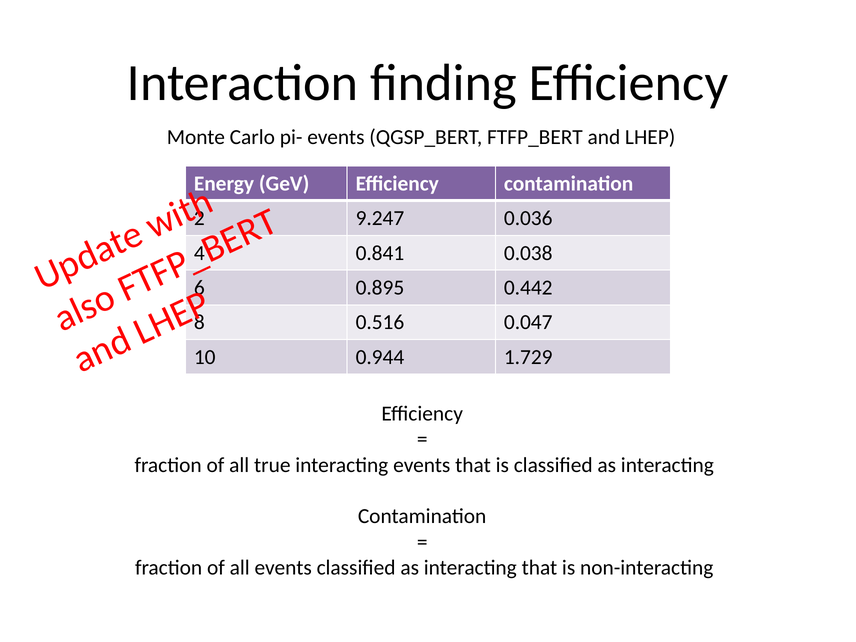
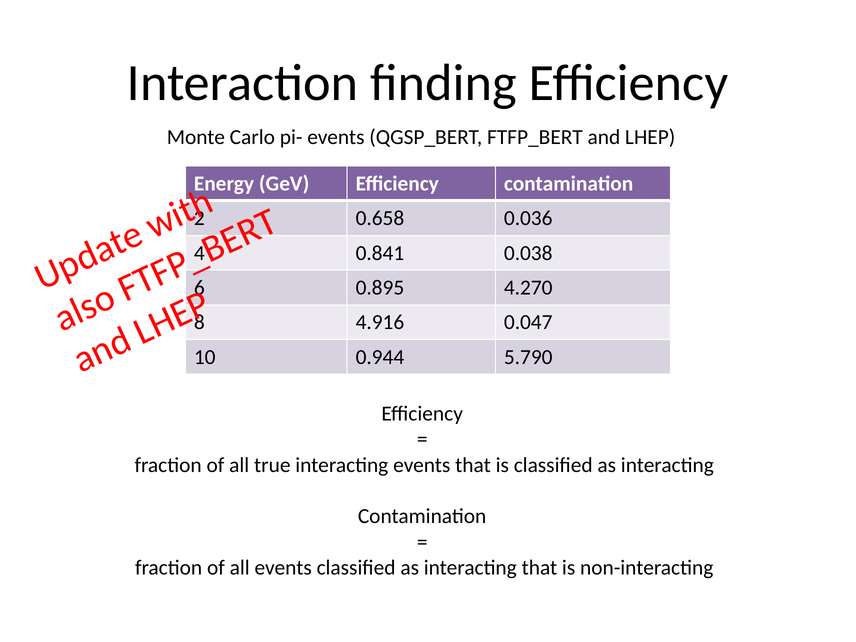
9.247: 9.247 -> 0.658 (380, 218)
0.442: 0.442 -> 4.270 (528, 288)
0.516: 0.516 -> 4.916 (380, 322)
1.729: 1.729 -> 5.790 (528, 357)
